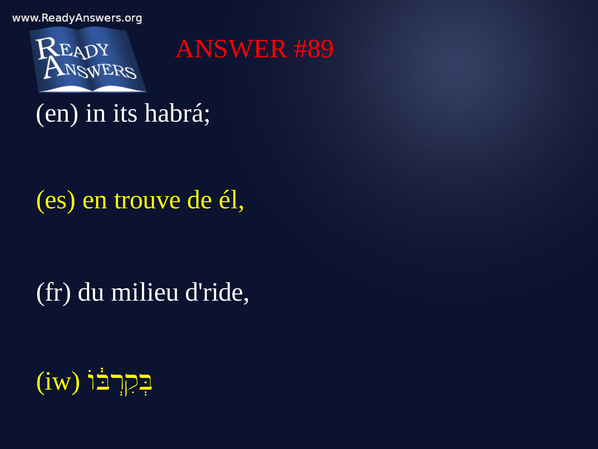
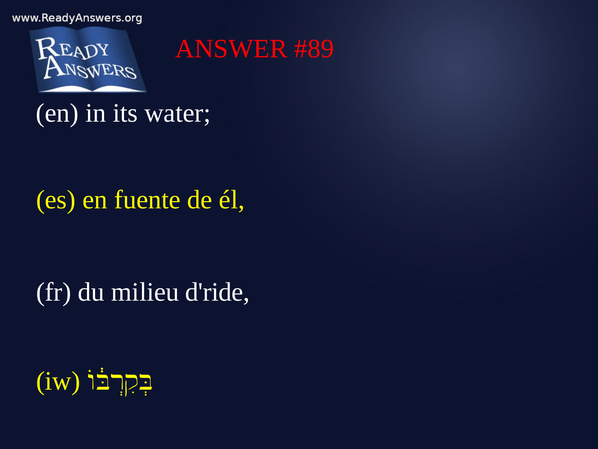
habrá: habrá -> water (178, 113)
trouve: trouve -> fuente (147, 200)
